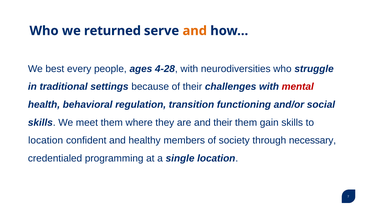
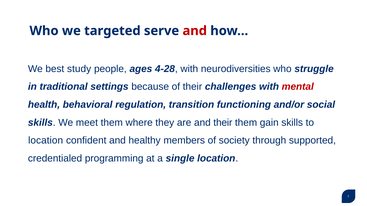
returned: returned -> targeted (112, 31)
and colour: orange -> red (195, 31)
every: every -> study (79, 69)
necessary: necessary -> supported (312, 141)
